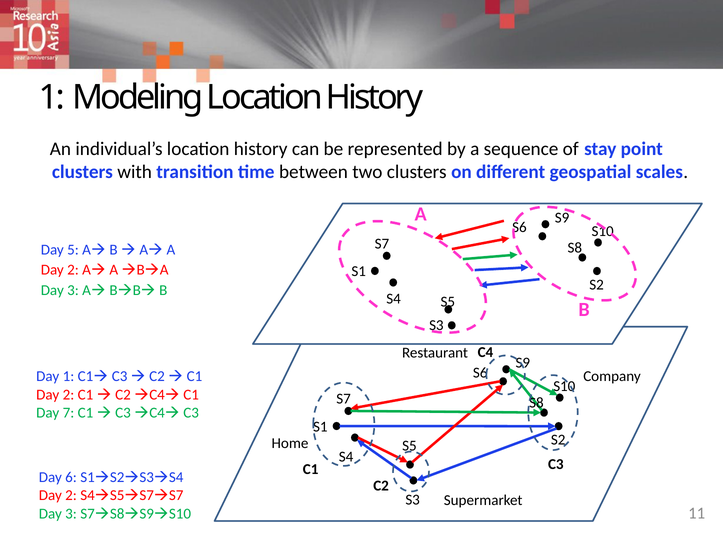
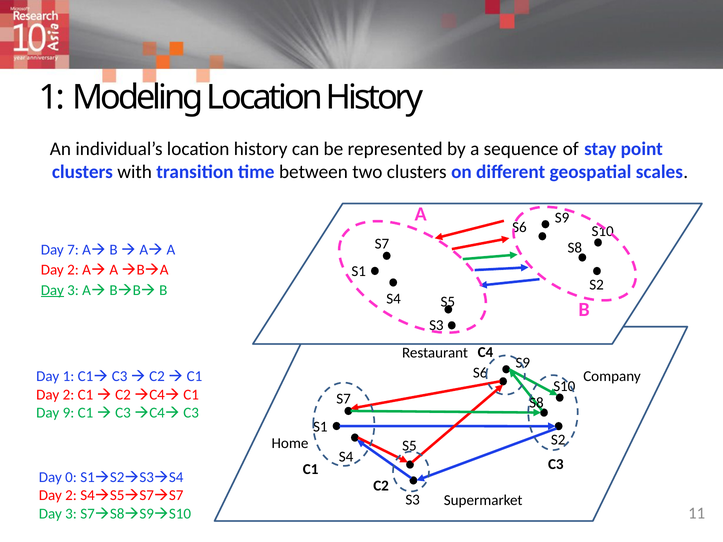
5: 5 -> 7 (73, 250)
Day underline: none -> present (52, 290)
7: 7 -> 9 (68, 413)
6: 6 -> 0 (71, 477)
